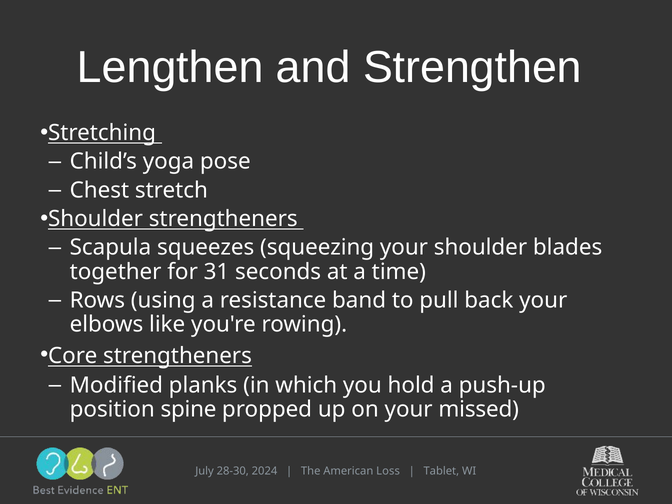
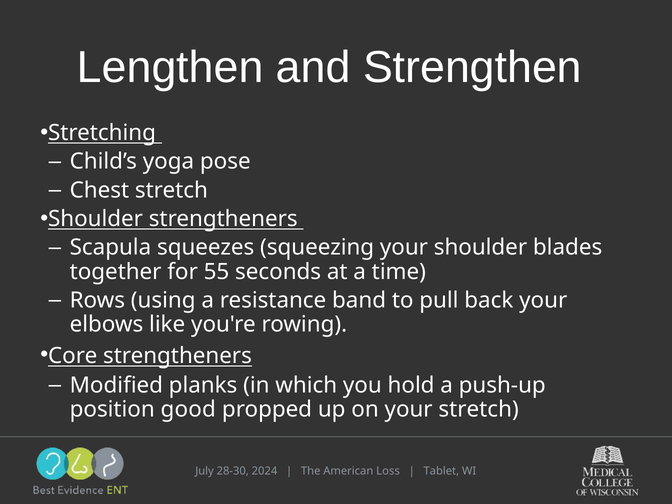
31: 31 -> 55 (216, 272)
spine: spine -> good (188, 409)
your missed: missed -> stretch (479, 409)
